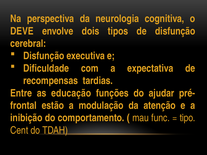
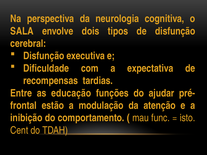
DEVE: DEVE -> SALA (22, 31)
tipo: tipo -> isto (187, 118)
